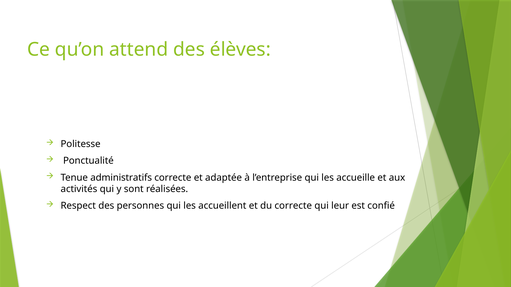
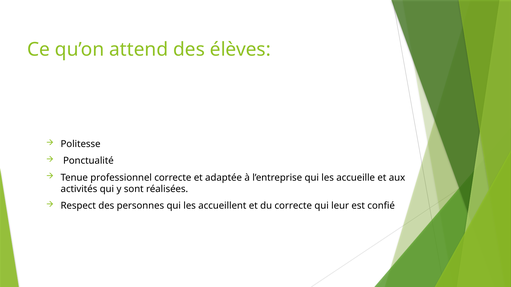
administratifs: administratifs -> professionnel (121, 178)
